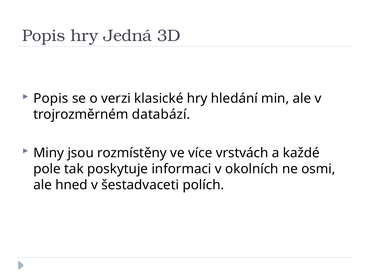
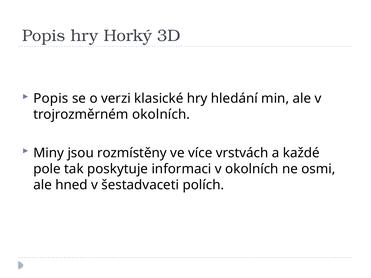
Jedná: Jedná -> Horký (128, 36)
trojrozměrném databází: databází -> okolních (161, 115)
